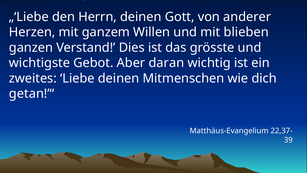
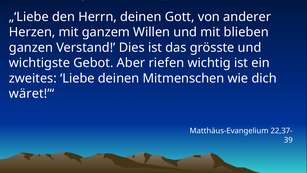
daran: daran -> riefen (166, 63)
getan!’“: getan!’“ -> wäret!’“ (32, 93)
